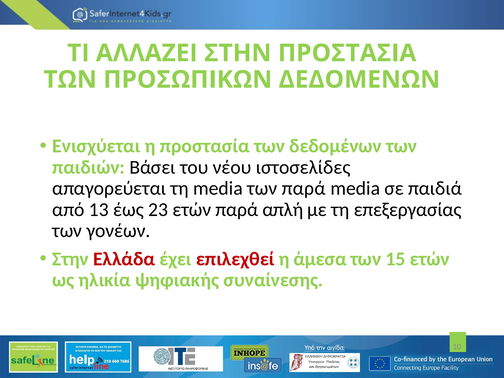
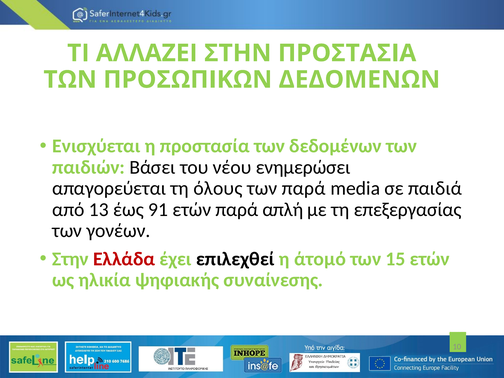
ιστοσελίδες: ιστοσελίδες -> ενημερώσει (303, 167)
τη media: media -> όλους (218, 188)
23: 23 -> 91 (158, 210)
επιλεχθεί colour: red -> black (235, 259)
άμεσα: άμεσα -> άτομό (320, 259)
